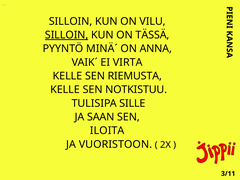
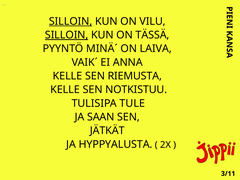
SILLOIN underline: none -> present (71, 21)
ANNA: ANNA -> LAIVA (156, 49)
VIRTA: VIRTA -> ANNA (128, 62)
SILLE: SILLE -> TULE (132, 103)
ILOITA: ILOITA -> JÄTKÄT (107, 131)
VUORISTOON: VUORISTOON -> HYPPYALUSTA (116, 144)
